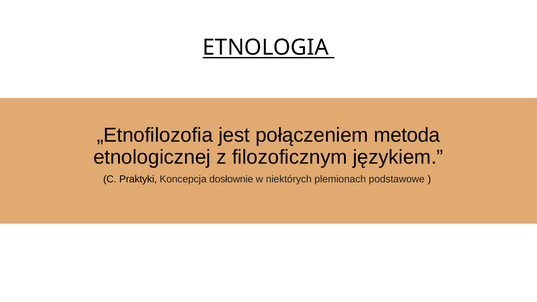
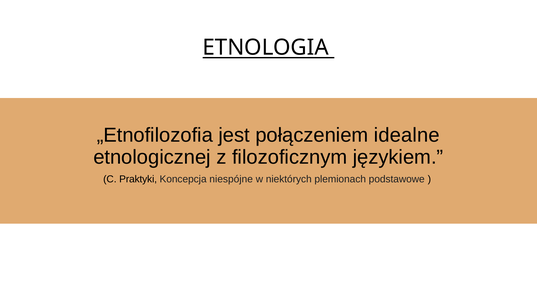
metoda: metoda -> idealne (407, 135)
dosłownie: dosłownie -> niespójne (231, 179)
